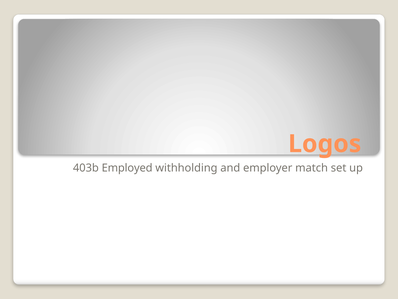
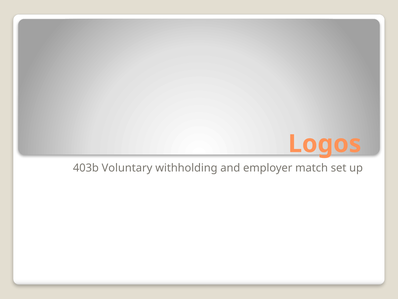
Employed: Employed -> Voluntary (127, 168)
